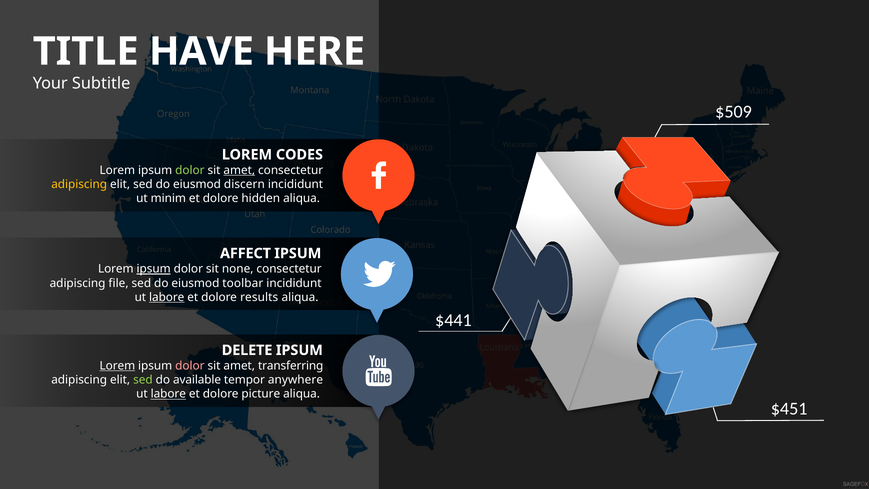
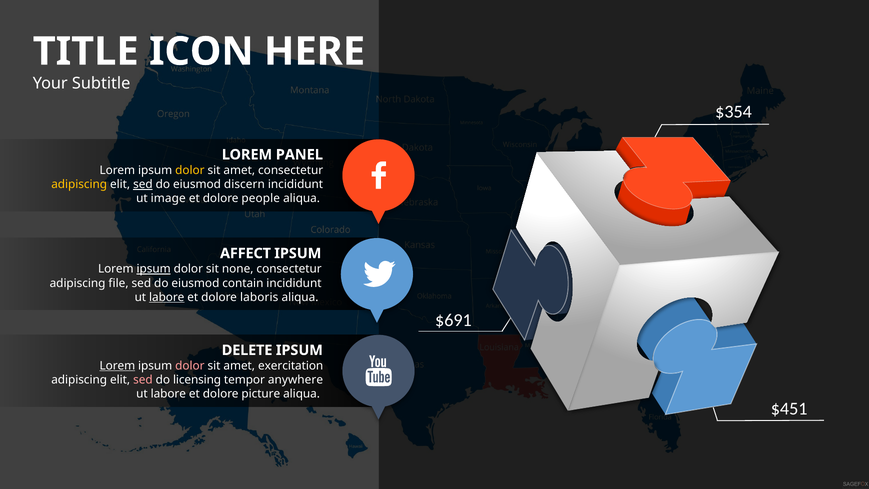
HAVE: HAVE -> ICON (201, 52)
$509: $509 -> $354 (734, 112)
CODES: CODES -> PANEL (299, 155)
dolor colour: light green -> yellow (190, 170)
amet underline: present -> none (239, 170)
sed underline: none -> present (143, 184)
minim: minim -> image (168, 198)
hidden: hidden -> people (261, 198)
toolbar: toolbar -> contain (243, 283)
results: results -> laboris (259, 297)
$441: $441 -> $691 (453, 320)
transferring: transferring -> exercitation (291, 366)
sed colour: light green -> pink (143, 380)
available: available -> licensing (197, 380)
labore underline: present -> none (168, 394)
